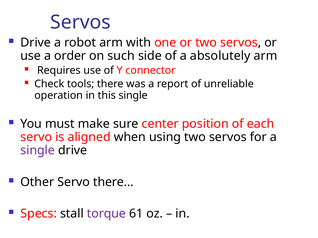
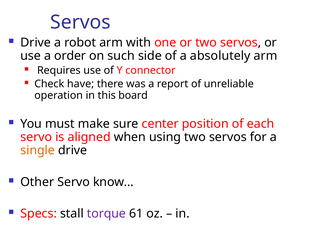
tools: tools -> have (81, 84)
this single: single -> board (133, 96)
single colour: purple -> orange (38, 151)
there…: there… -> know… (113, 182)
